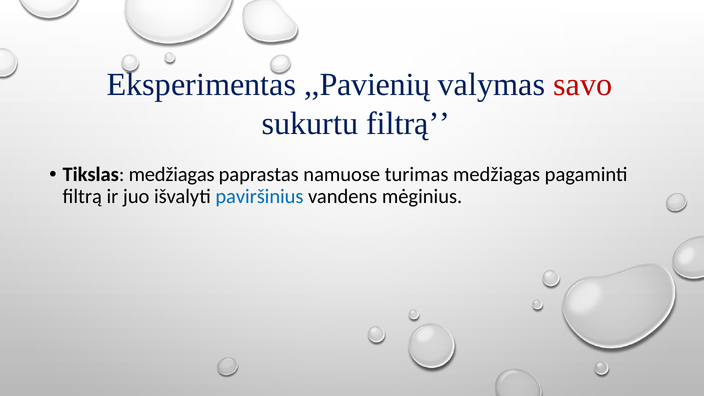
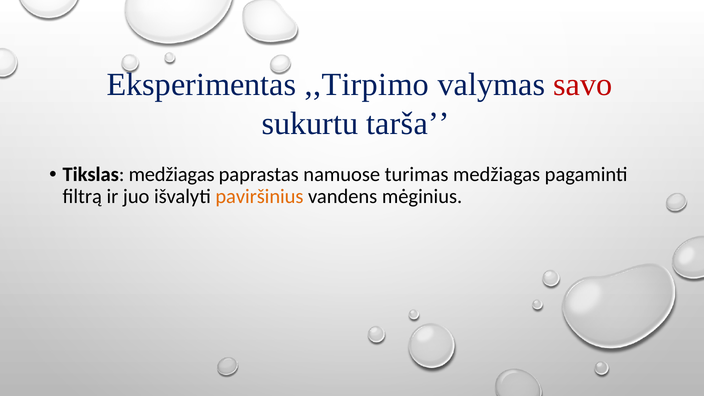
,,Pavienių: ,,Pavienių -> ,,Tirpimo (367, 85)
sukurtu filtrą: filtrą -> tarša (408, 123)
paviršinius colour: blue -> orange (259, 197)
